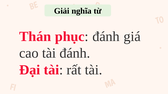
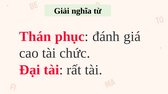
tài đánh: đánh -> chức (75, 53)
